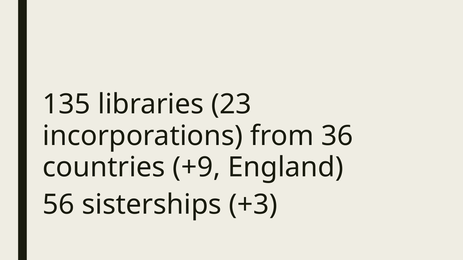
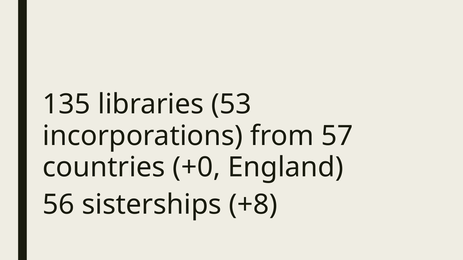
23: 23 -> 53 (231, 105)
36: 36 -> 57 (337, 136)
+9: +9 -> +0 (197, 168)
+3: +3 -> +8 (253, 205)
